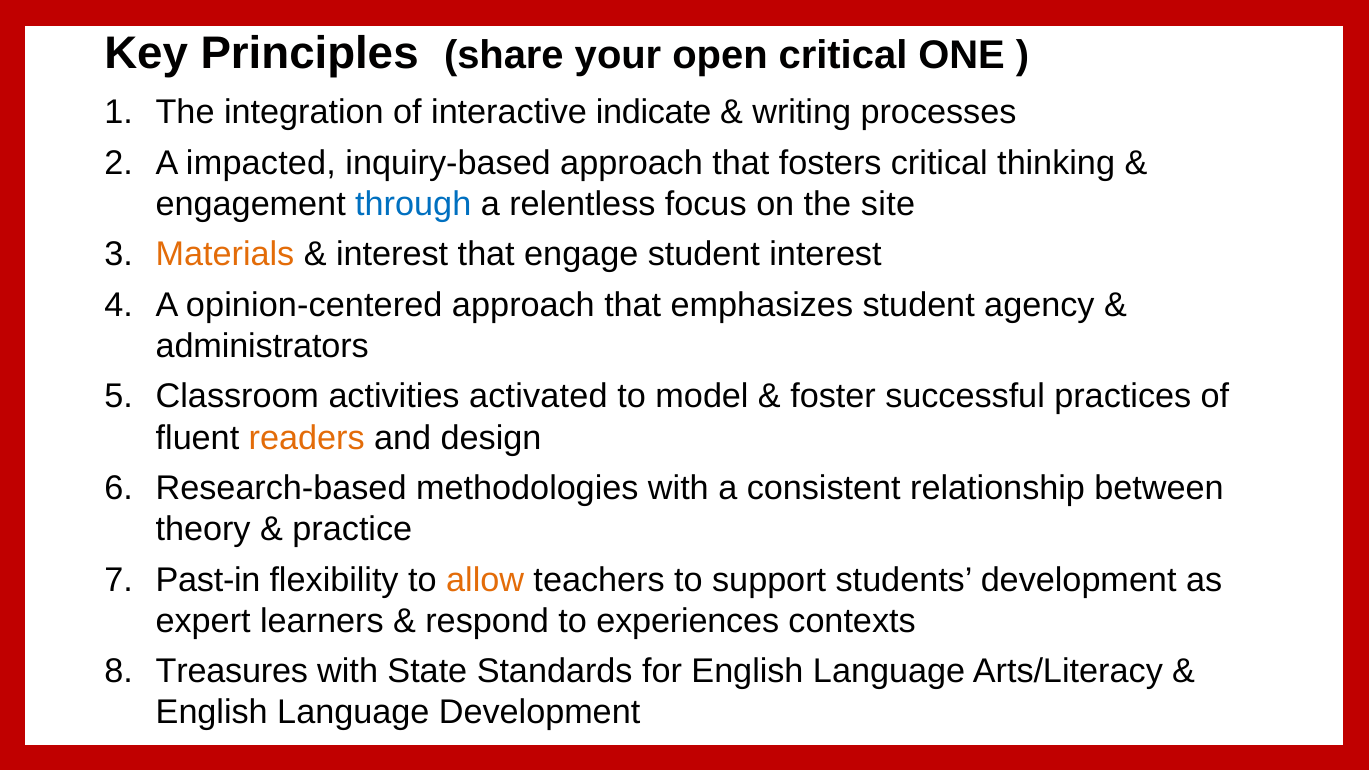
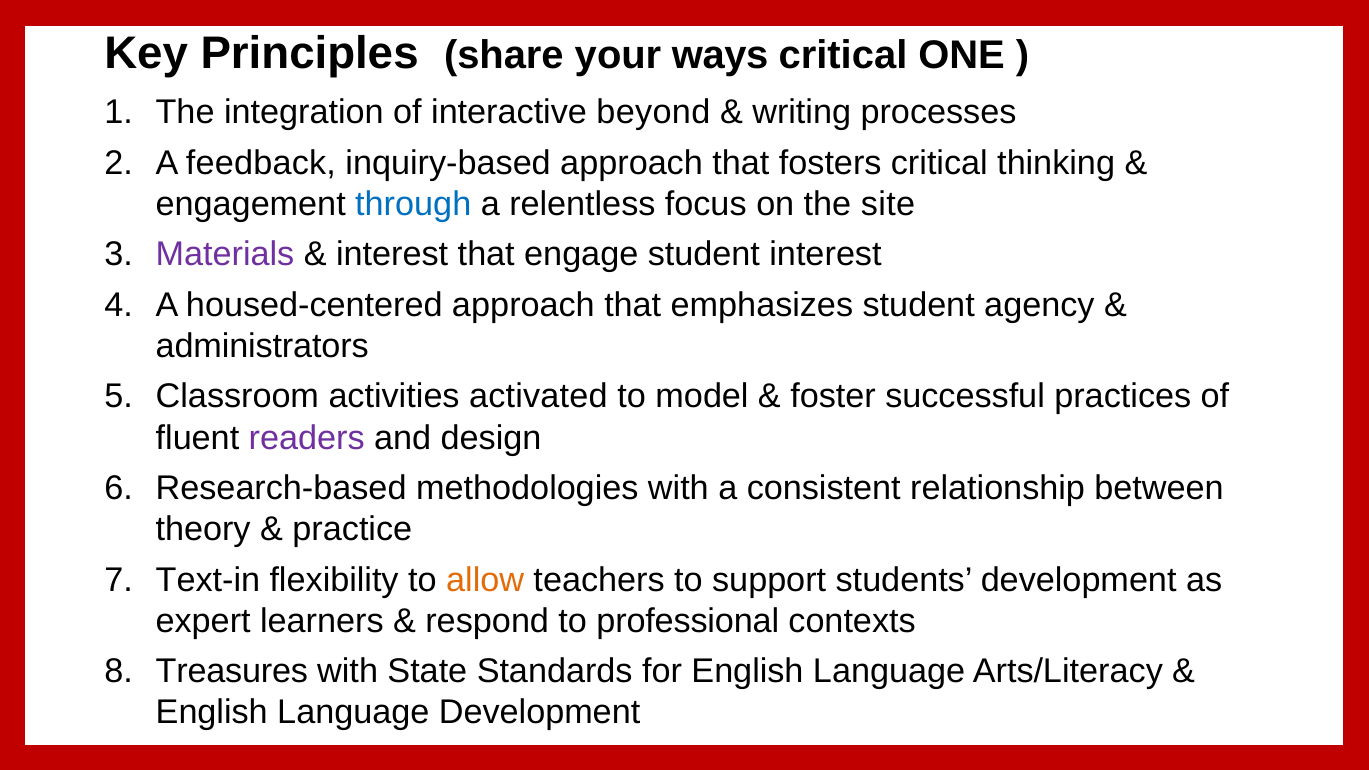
open: open -> ways (720, 56)
indicate: indicate -> beyond (653, 112)
impacted: impacted -> feedback (261, 163)
Materials colour: orange -> purple (225, 255)
opinion-centered: opinion-centered -> housed-centered (314, 305)
readers colour: orange -> purple (307, 438)
Past-in: Past-in -> Text-in (208, 580)
experiences: experiences -> professional (688, 621)
